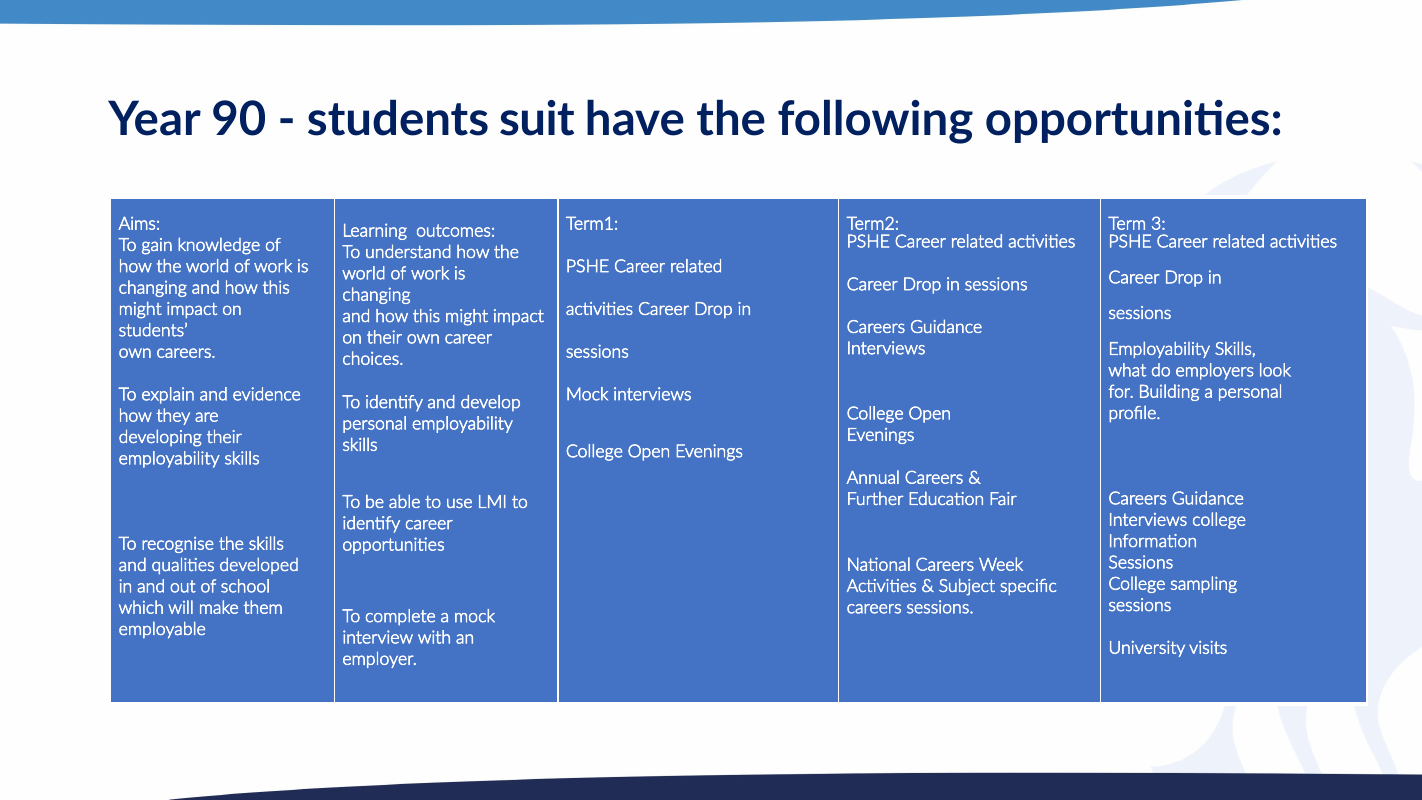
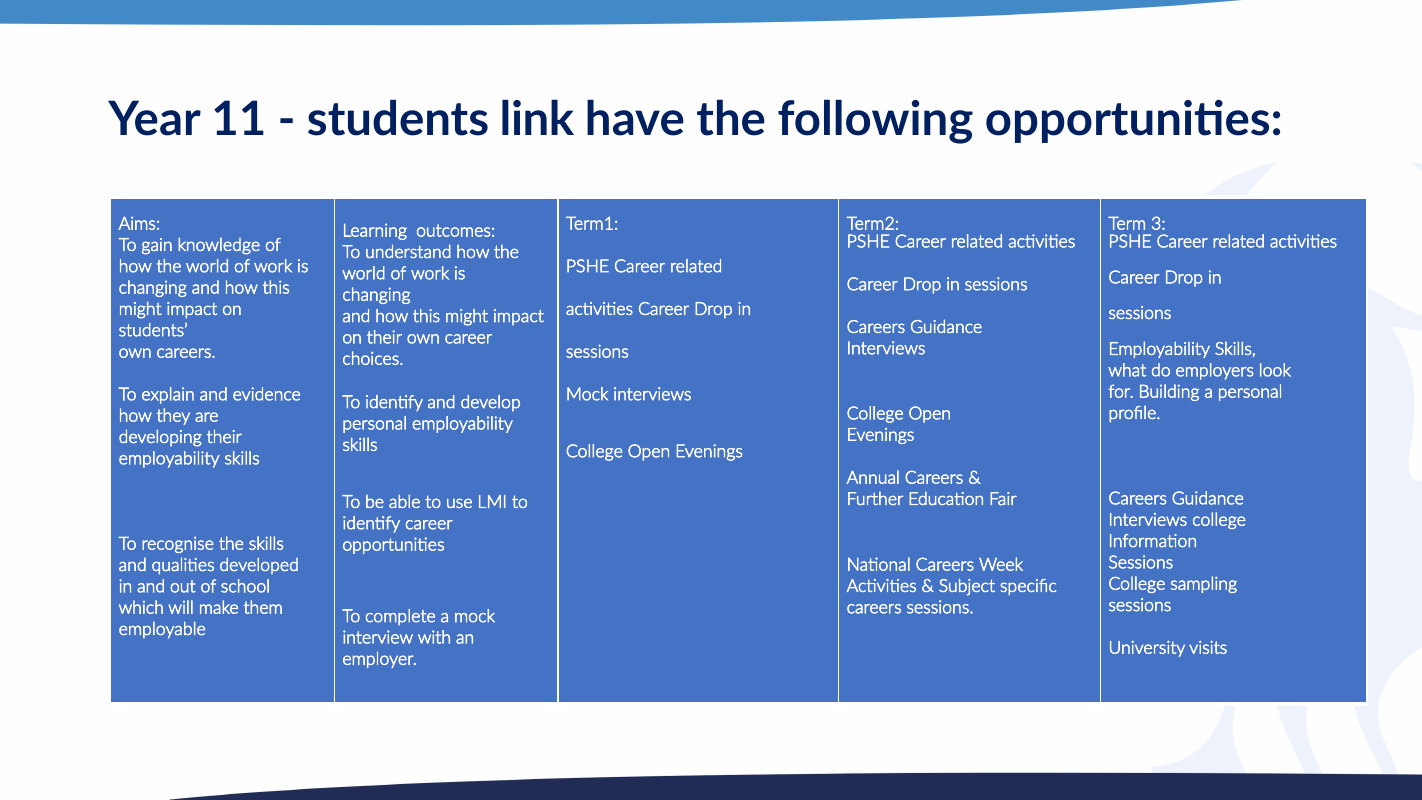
90: 90 -> 11 (239, 120)
suit: suit -> link (537, 120)
